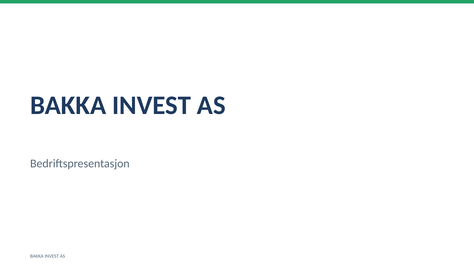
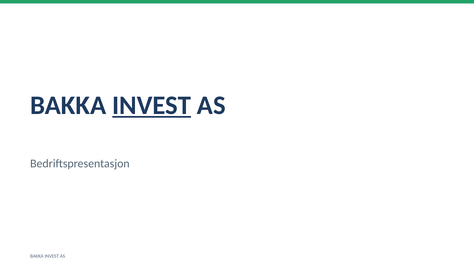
INVEST underline: none -> present (152, 105)
